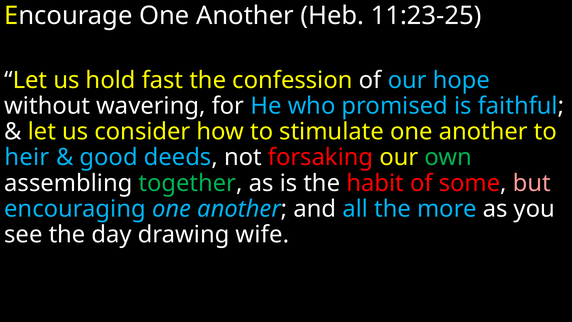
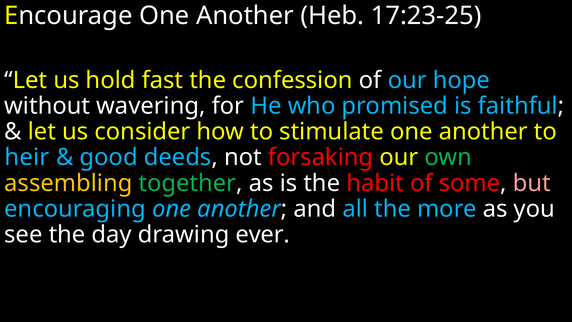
11:23-25: 11:23-25 -> 17:23-25 (426, 16)
assembling colour: white -> yellow (68, 183)
wife: wife -> ever (263, 234)
